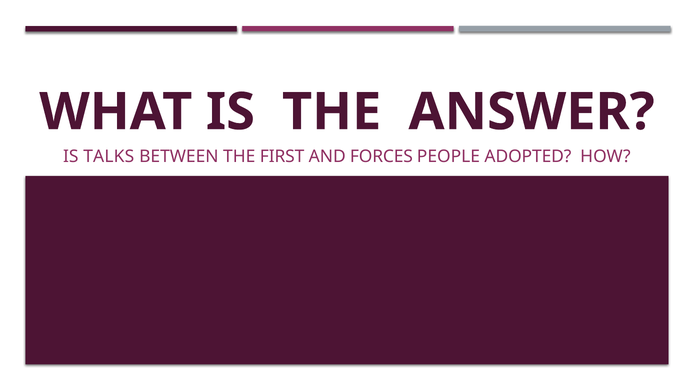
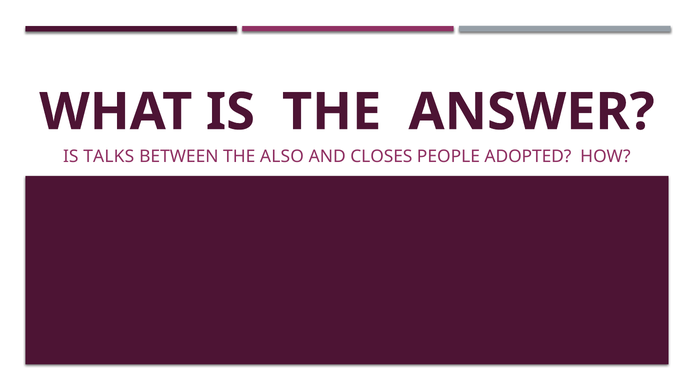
FIRST: FIRST -> ALSO (282, 157)
FORCES: FORCES -> CLOSES (381, 157)
